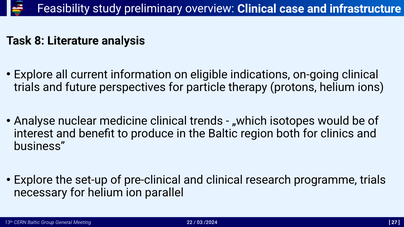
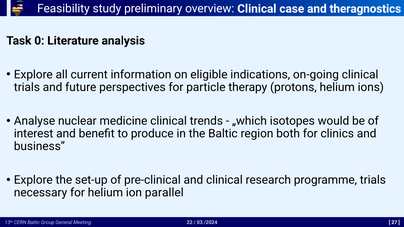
infrastructure: infrastructure -> theragnostics (365, 9)
8: 8 -> 0 (39, 41)
